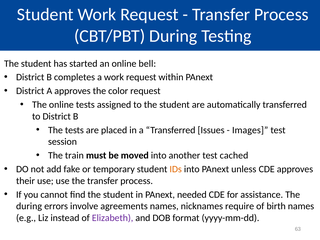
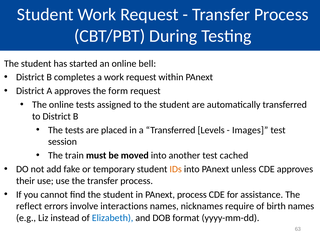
color: color -> form (118, 91)
Issues: Issues -> Levels (211, 130)
PAnext needed: needed -> process (192, 195)
during: during -> reflect (29, 206)
agreements: agreements -> interactions (124, 206)
Elizabeth colour: purple -> blue (113, 218)
